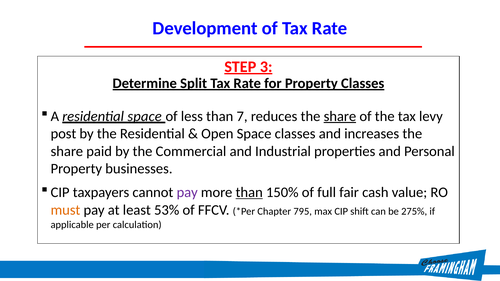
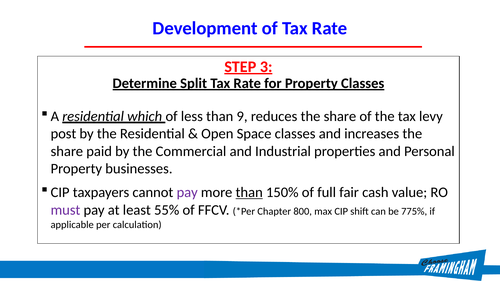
residential space: space -> which (145, 116)
7: 7 -> 9 (242, 116)
share underline: present -> none (340, 116)
must colour: orange -> purple (65, 210)
53%: 53% -> 55% (167, 210)
795: 795 -> 800 (303, 212)
275%: 275% -> 775% (414, 212)
